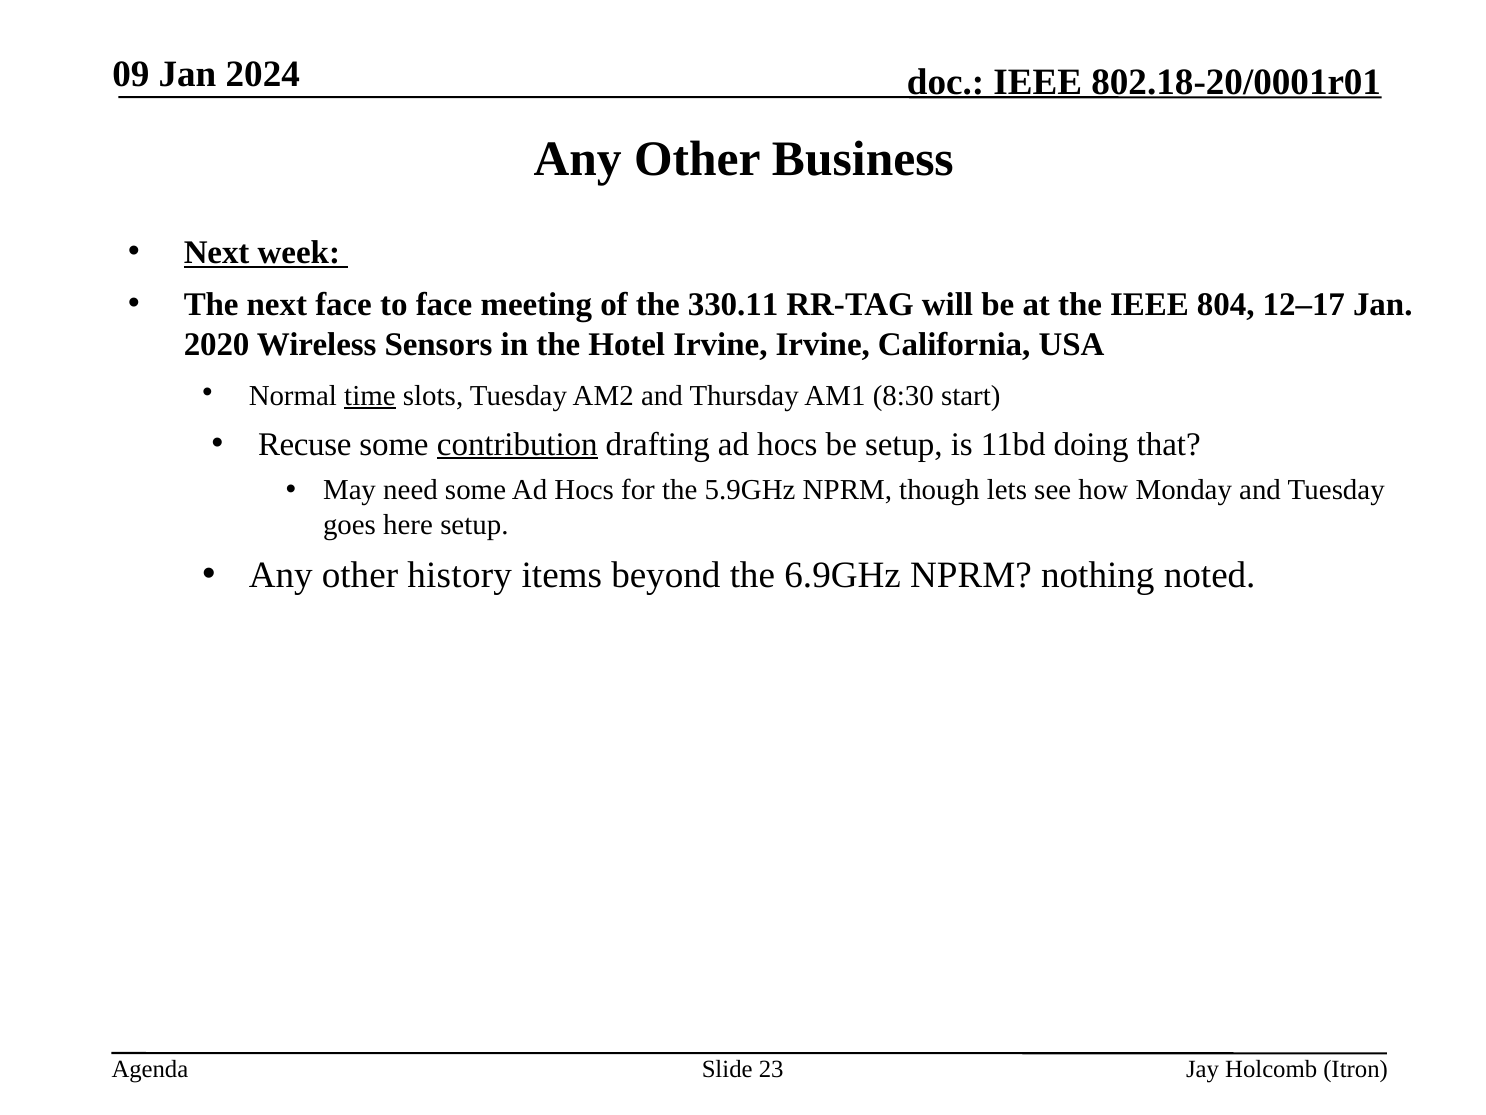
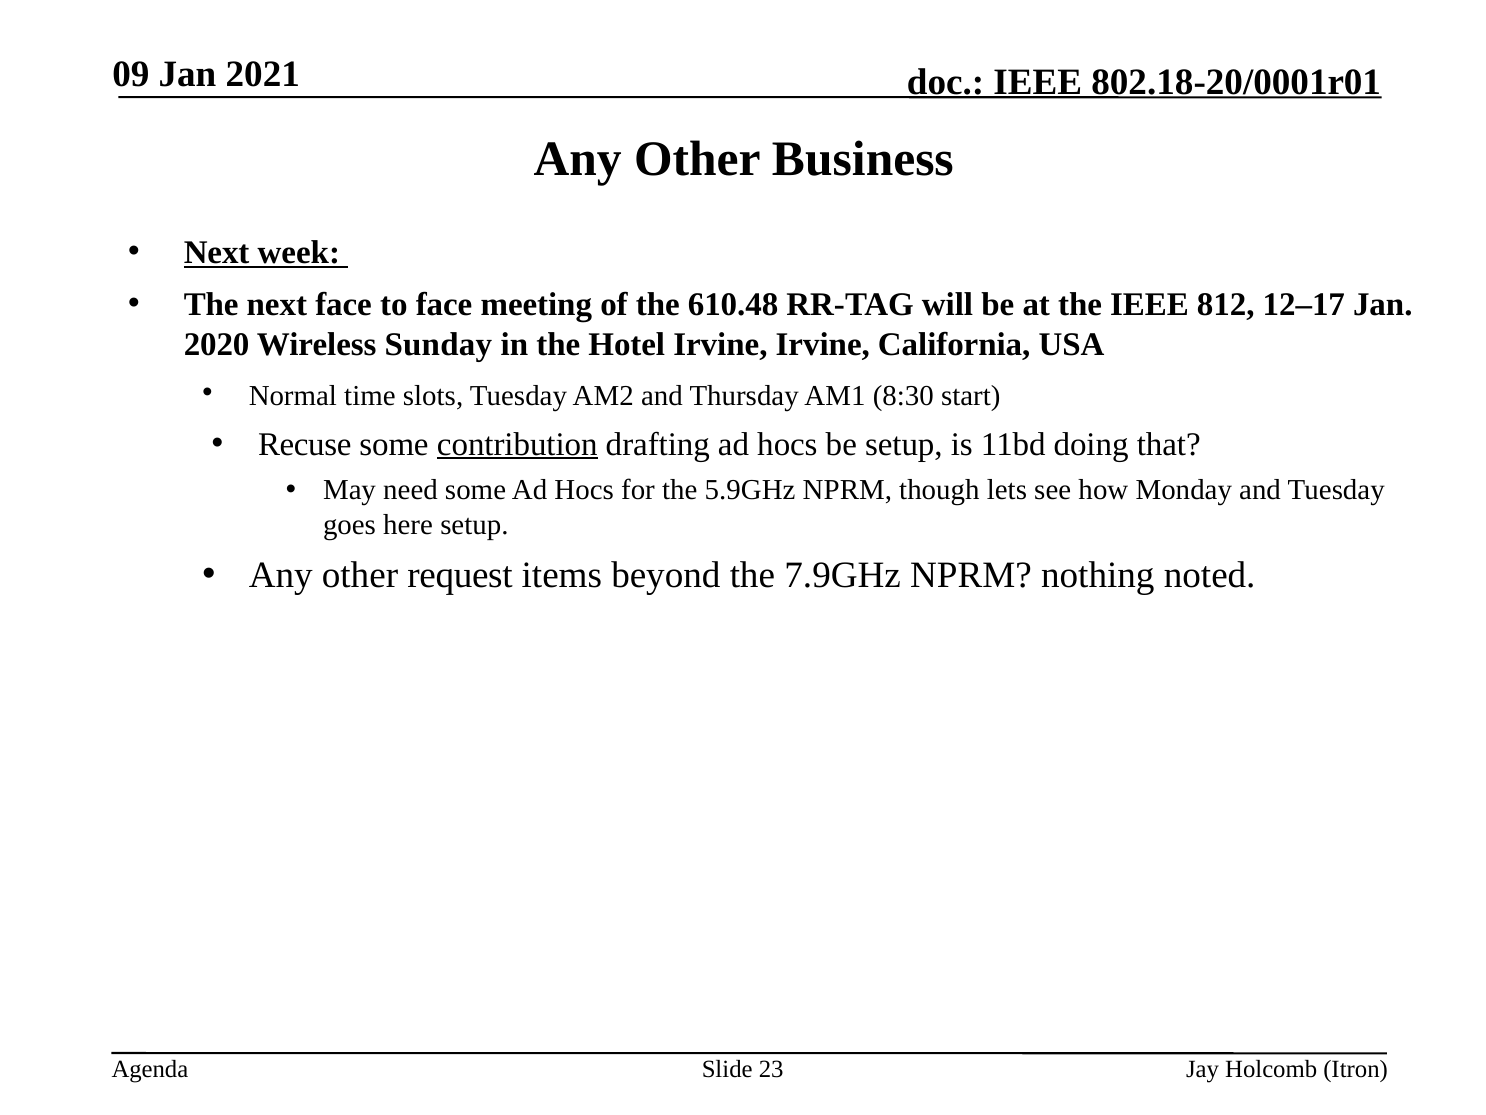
2024: 2024 -> 2021 (263, 75)
330.11: 330.11 -> 610.48 (733, 305)
804: 804 -> 812 (1226, 305)
Sensors: Sensors -> Sunday (438, 344)
time underline: present -> none (370, 395)
history: history -> request (460, 575)
6.9GHz: 6.9GHz -> 7.9GHz (843, 575)
